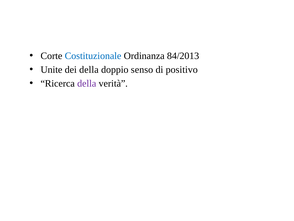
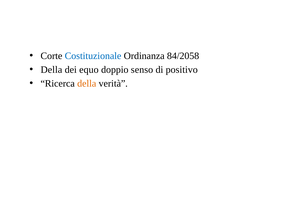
84/2013: 84/2013 -> 84/2058 (183, 56)
Unite: Unite -> Della (51, 69)
dei della: della -> equo (89, 69)
della colour: purple -> orange (87, 83)
